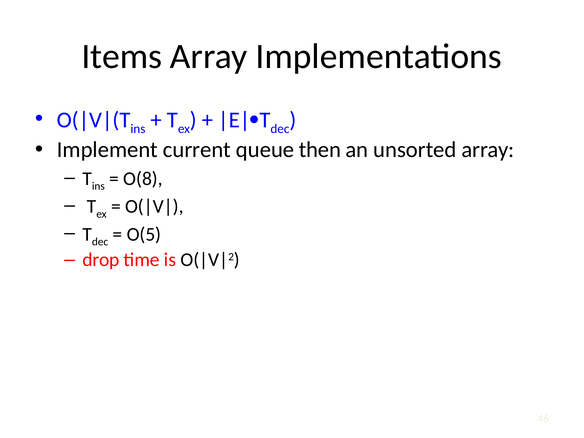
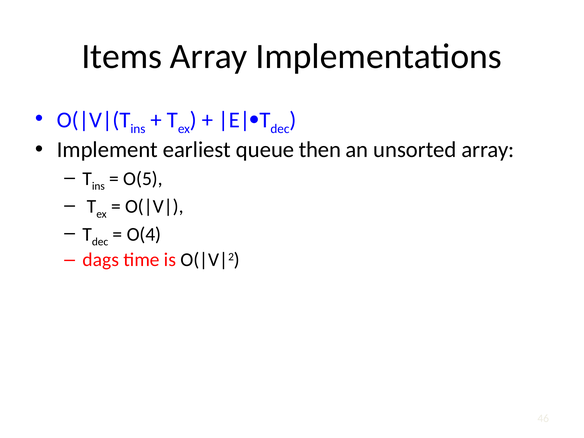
current: current -> earliest (197, 150)
O(8: O(8 -> O(5 (143, 179)
O(5: O(5 -> O(4 (144, 234)
drop: drop -> dags (101, 260)
